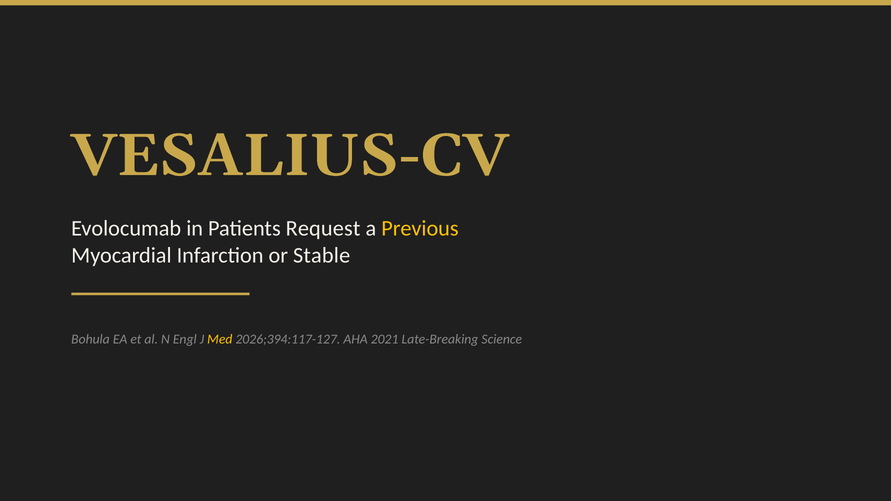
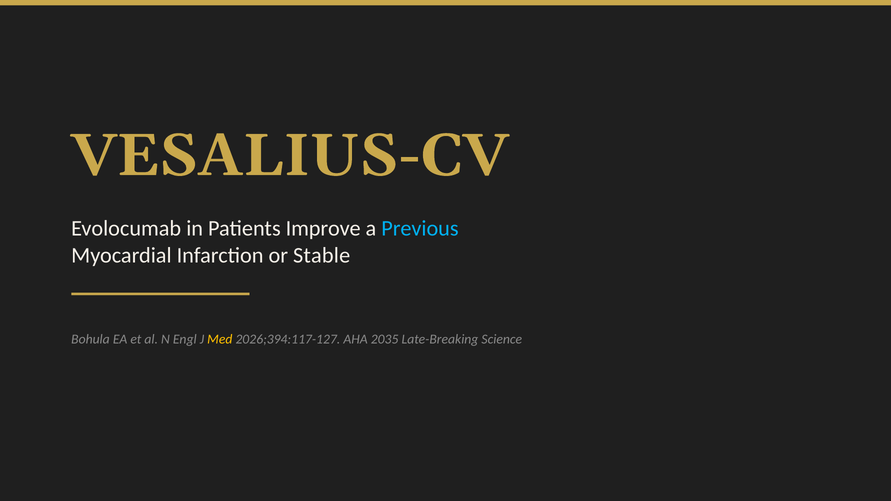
Request: Request -> Improve (323, 229)
Previous colour: yellow -> light blue (420, 229)
2021: 2021 -> 2035 (385, 339)
